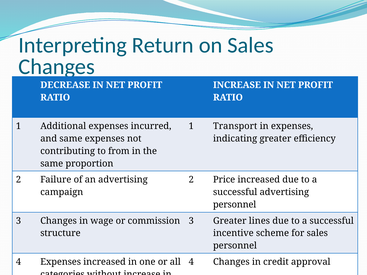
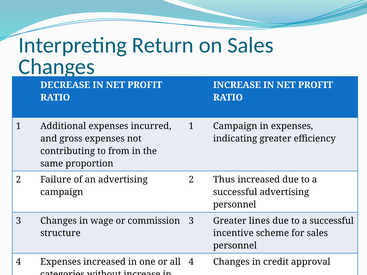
1 Transport: Transport -> Campaign (235, 126)
and same: same -> gross (71, 139)
2 Price: Price -> Thus (224, 180)
